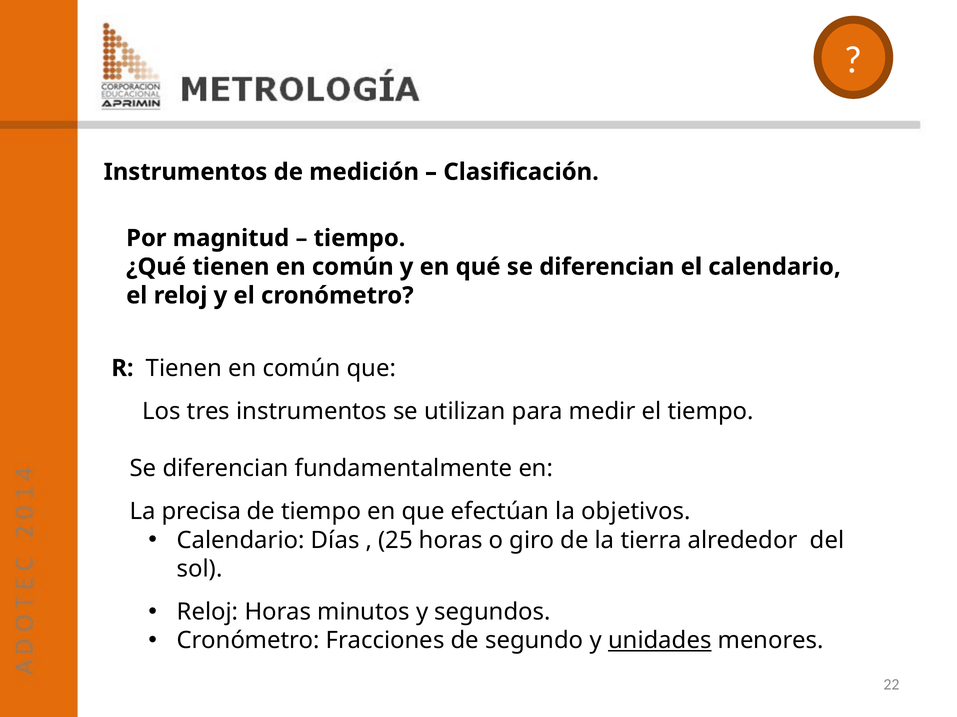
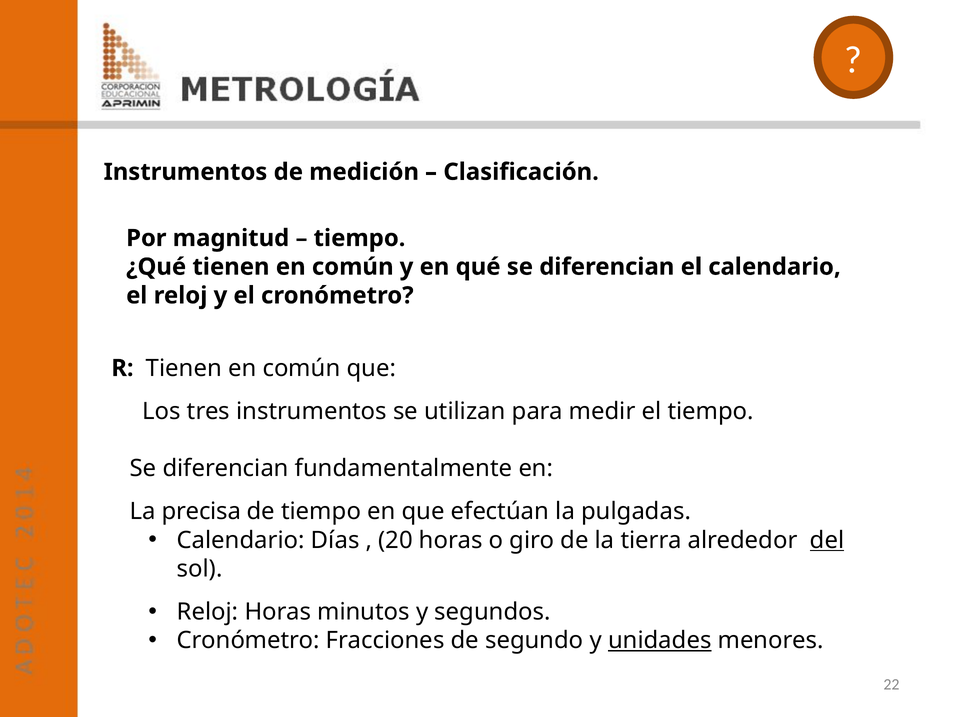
objetivos: objetivos -> pulgadas (636, 512)
25: 25 -> 20 (396, 541)
del underline: none -> present (827, 541)
